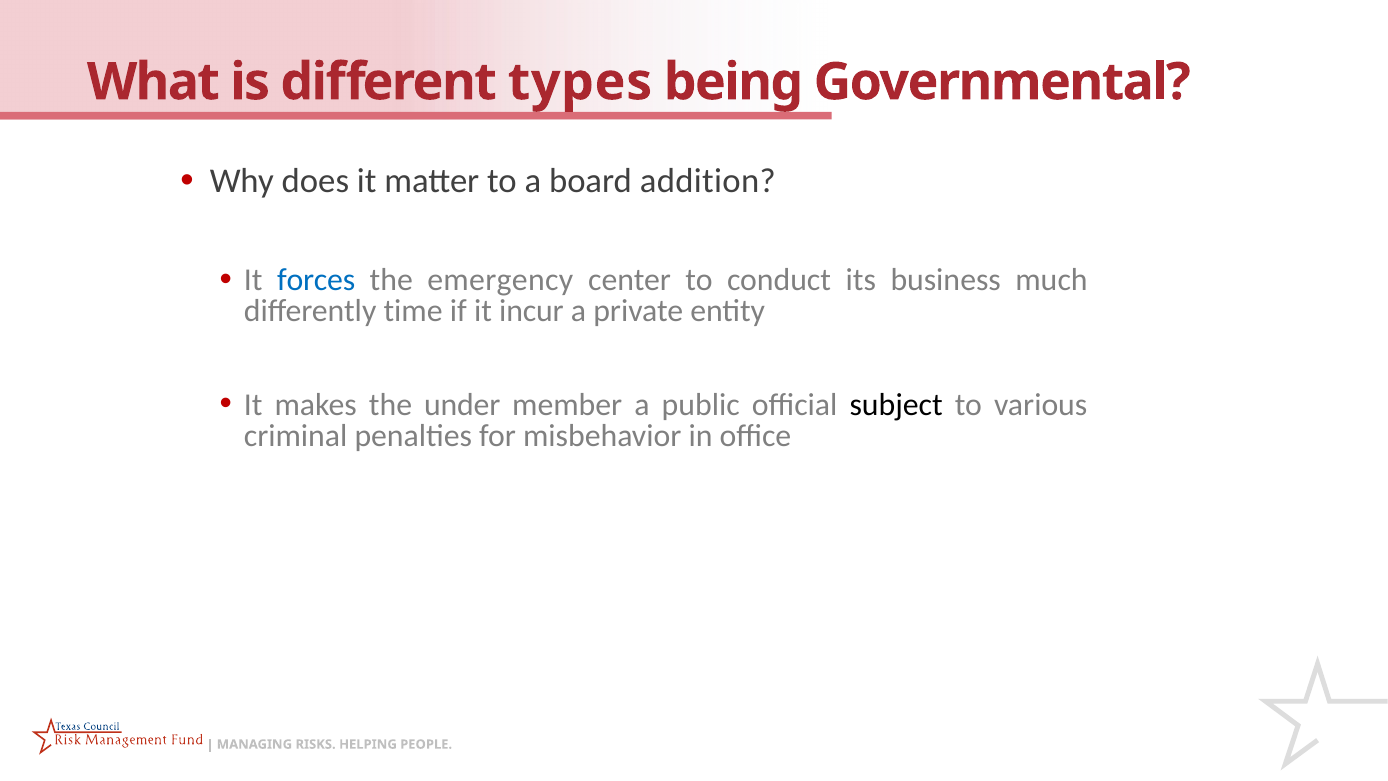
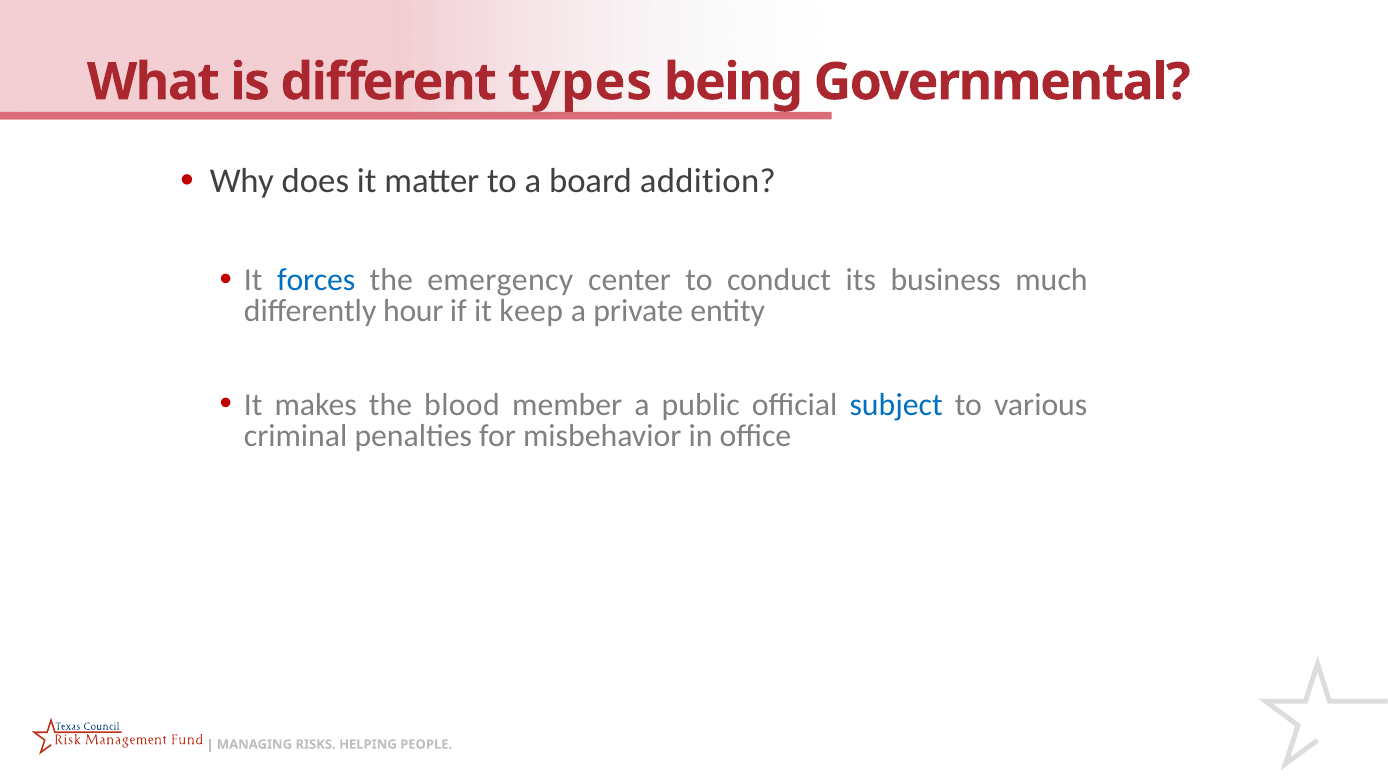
time: time -> hour (413, 311)
incur: incur -> keep (531, 311)
under: under -> blood (462, 405)
subject colour: black -> blue (896, 405)
